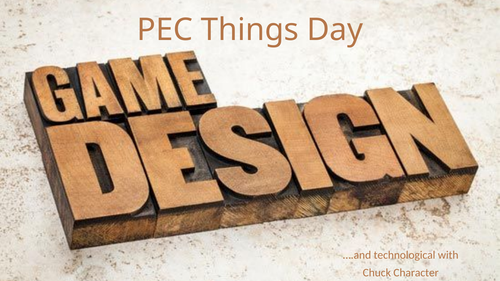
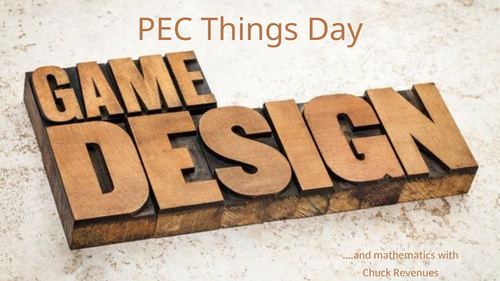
technological: technological -> mathematics (404, 255)
Character: Character -> Revenues (416, 273)
